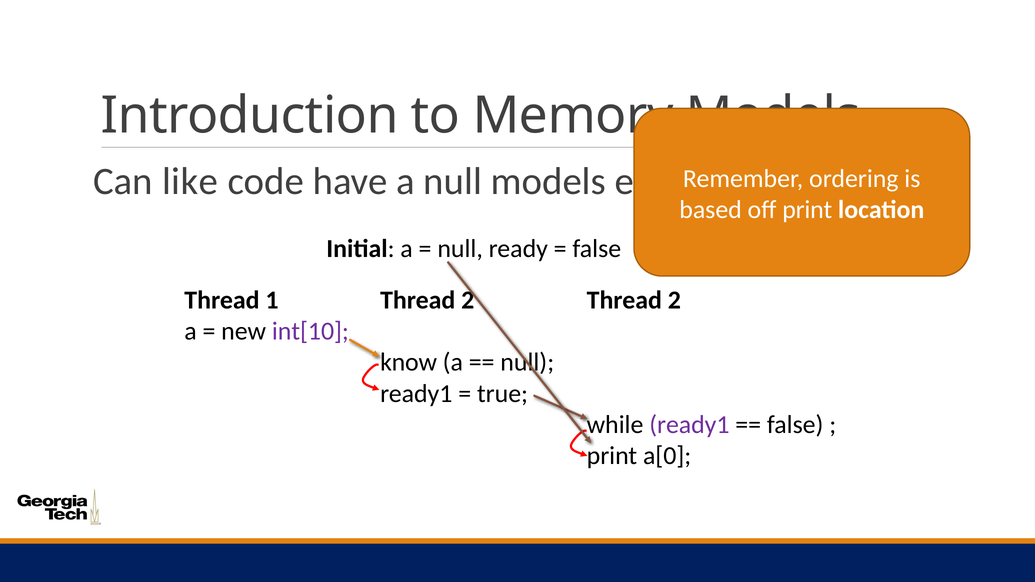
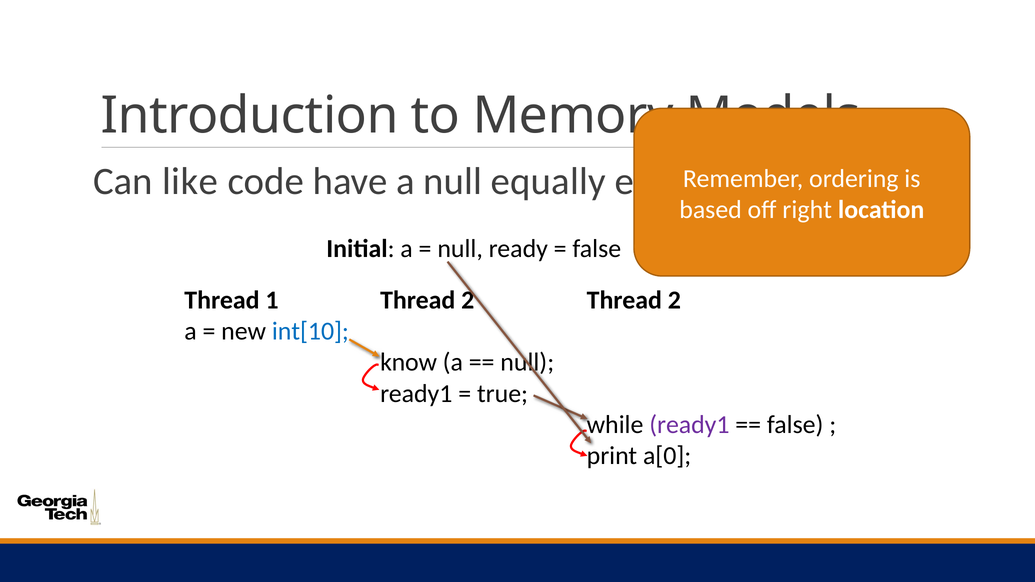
null models: models -> equally (548, 181)
off print: print -> right (807, 210)
int[10 colour: purple -> blue (310, 332)
